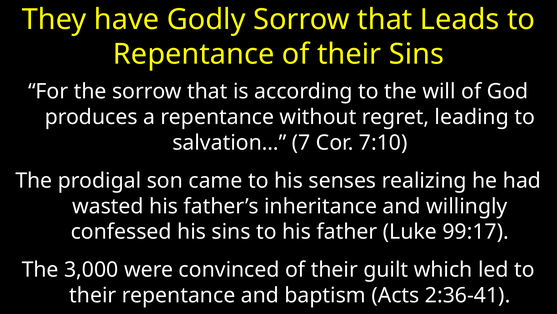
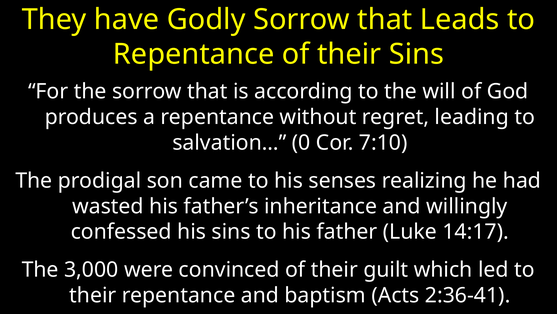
7: 7 -> 0 (301, 142)
99:17: 99:17 -> 14:17 (476, 231)
